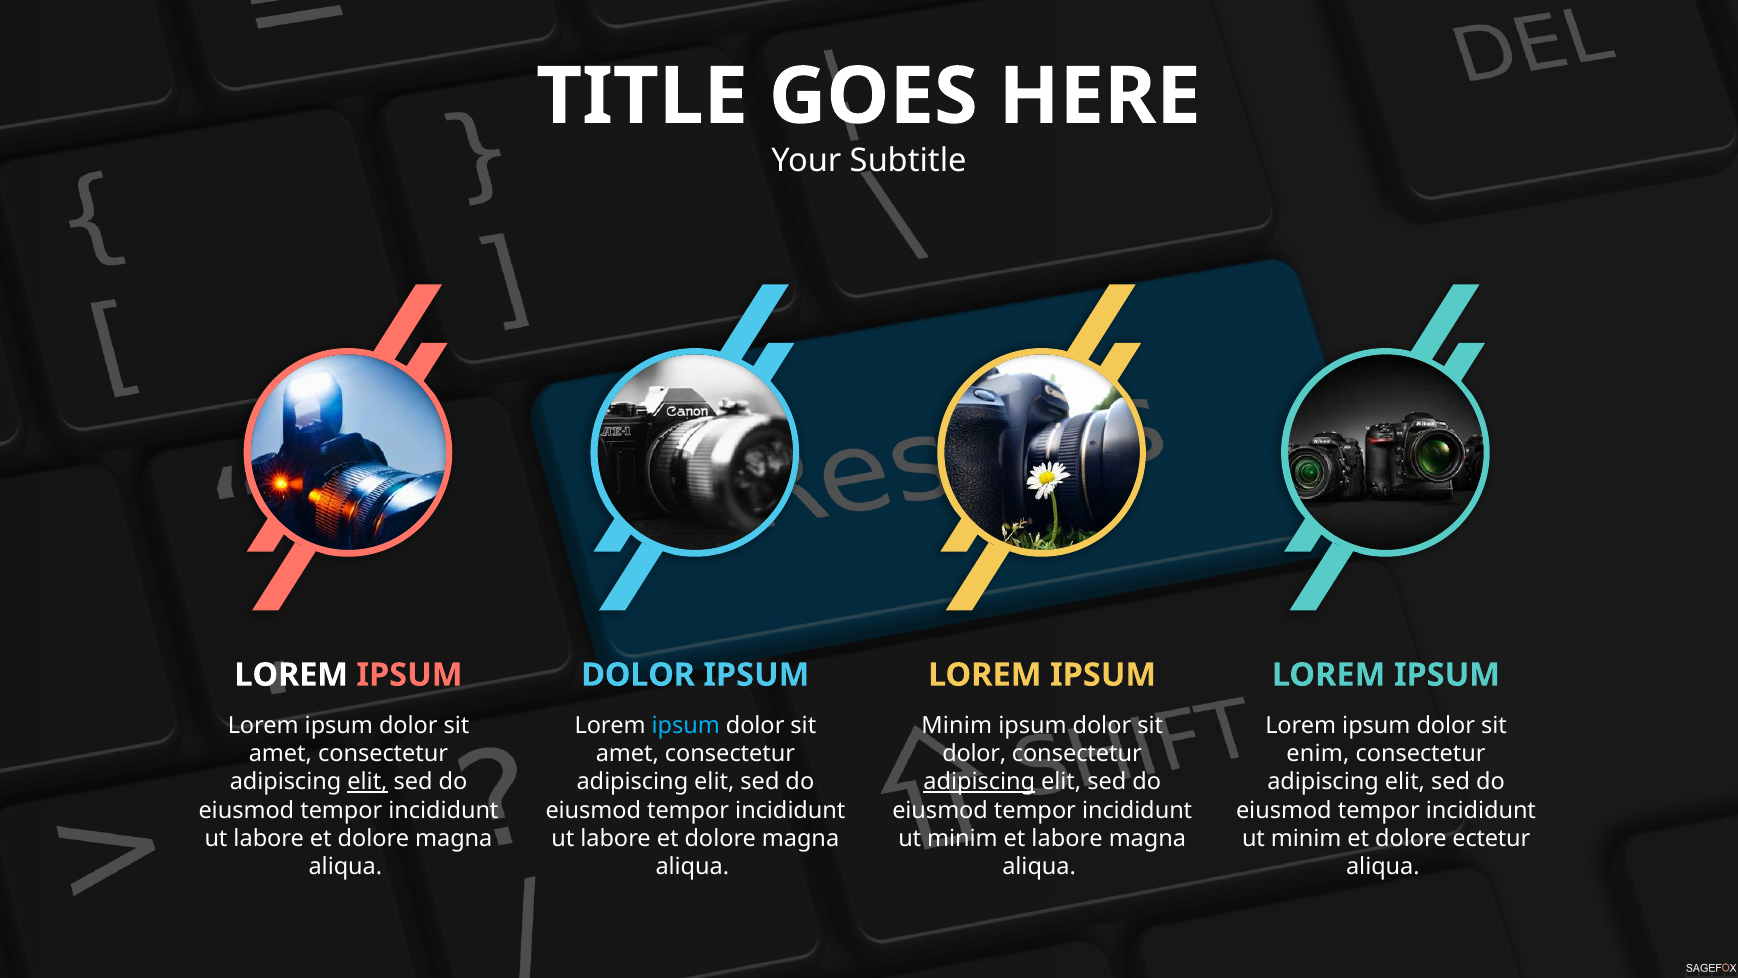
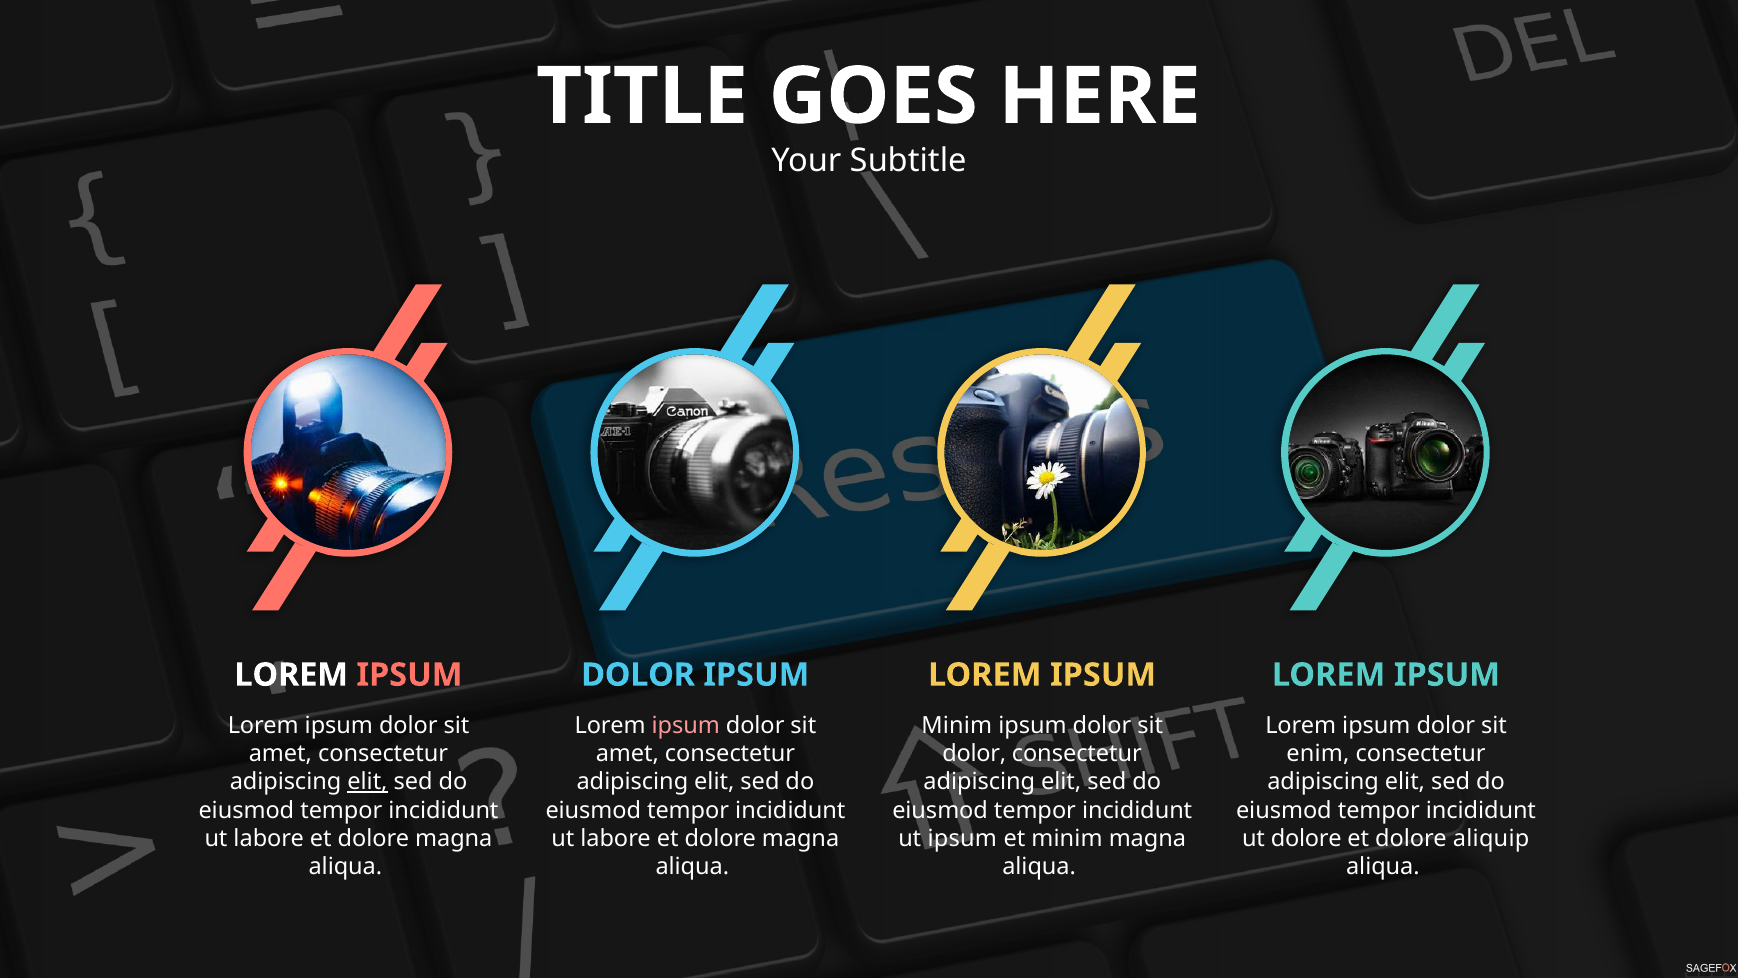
ipsum colour: light blue -> pink (686, 725)
adipiscing underline: present -> none (979, 782)
minim: minim -> ipsum (962, 838)
et labore: labore -> minim (1067, 838)
minim: minim -> dolore (1306, 838)
ectetur: ectetur -> aliquip (1491, 838)
